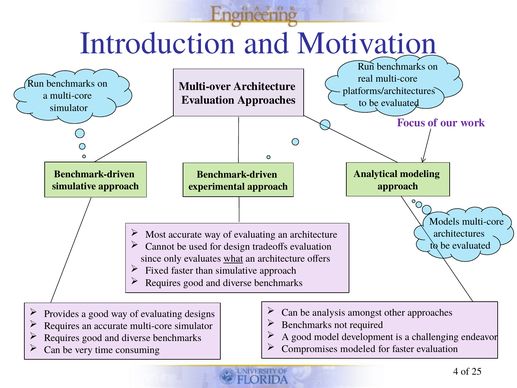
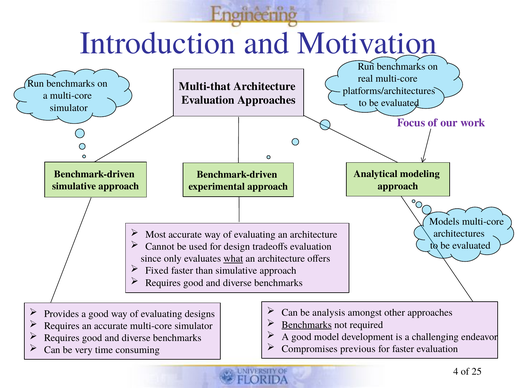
Multi-over: Multi-over -> Multi-that (205, 86)
Benchmarks underline: none -> present (307, 325)
modeled: modeled -> previous (358, 349)
